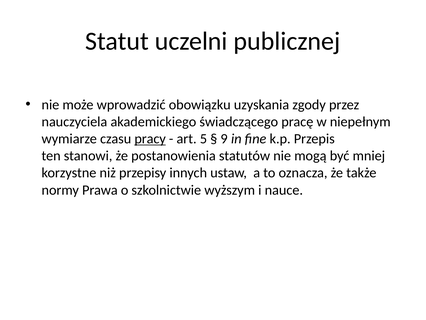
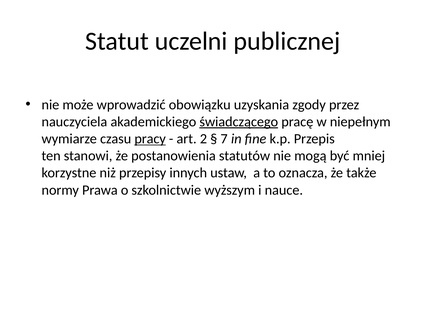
świadczącego underline: none -> present (239, 122)
5: 5 -> 2 (203, 139)
9: 9 -> 7 (224, 139)
